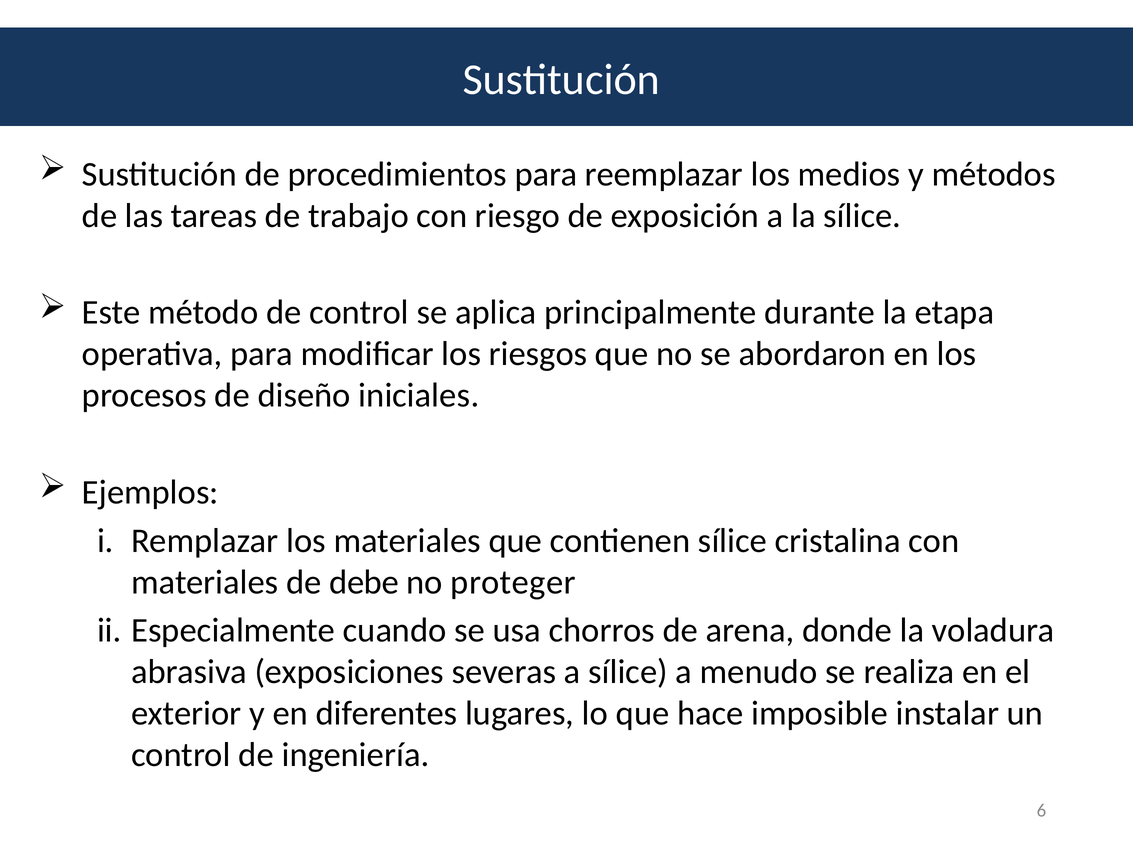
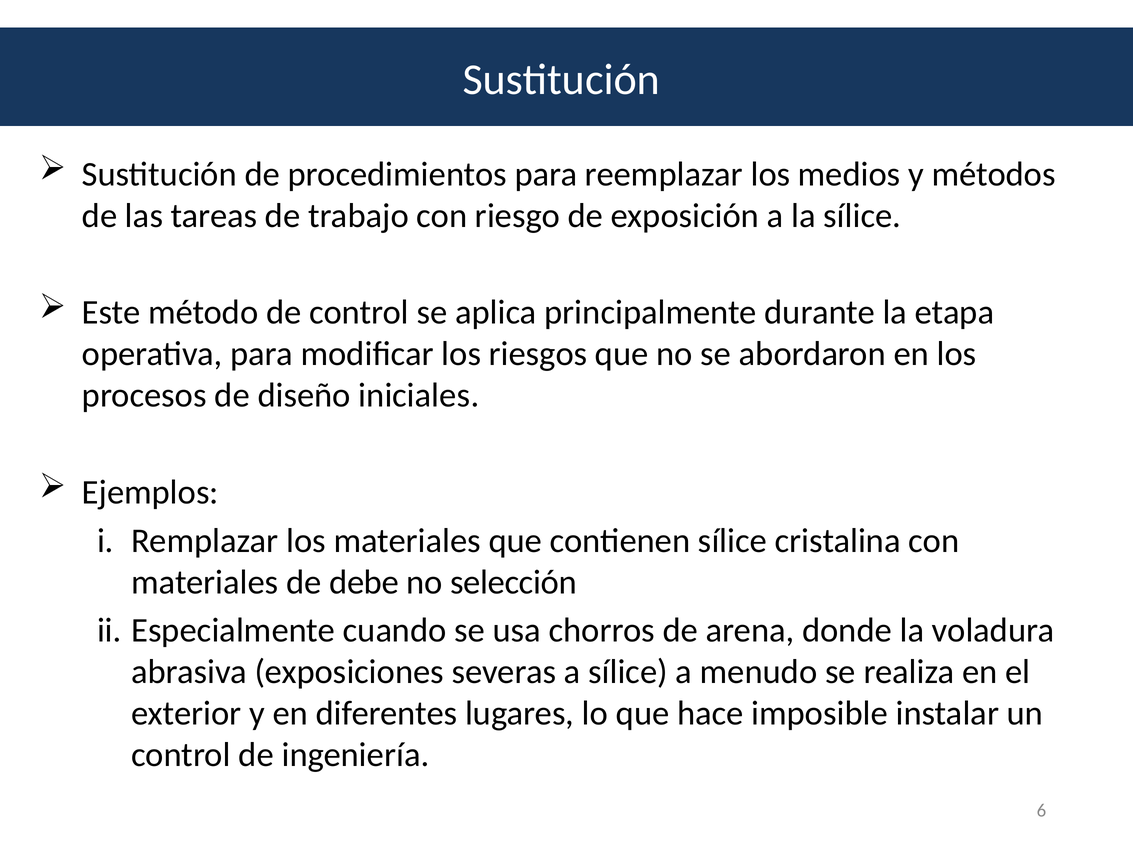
proteger: proteger -> selección (513, 583)
